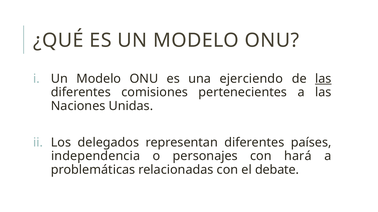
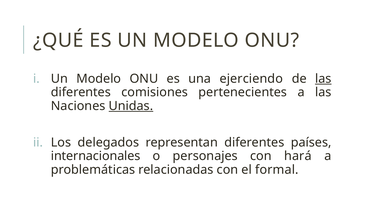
Unidas underline: none -> present (131, 106)
independencia: independencia -> internacionales (96, 157)
debate: debate -> formal (277, 170)
